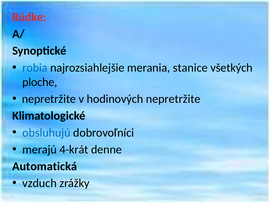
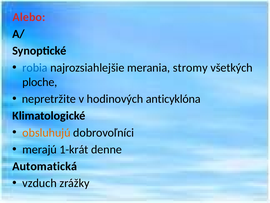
Búdke: Búdke -> Alebo (29, 17)
stanice: stanice -> stromy (190, 68)
hodinových nepretržite: nepretržite -> anticyklóna (173, 99)
obsluhujú colour: blue -> orange (46, 132)
4-krát: 4-krát -> 1-krát (74, 149)
